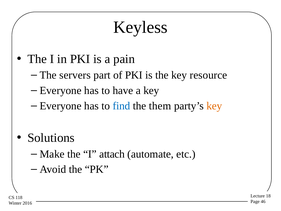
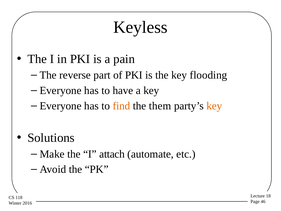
servers: servers -> reverse (75, 75)
resource: resource -> flooding (209, 75)
find colour: blue -> orange (121, 106)
